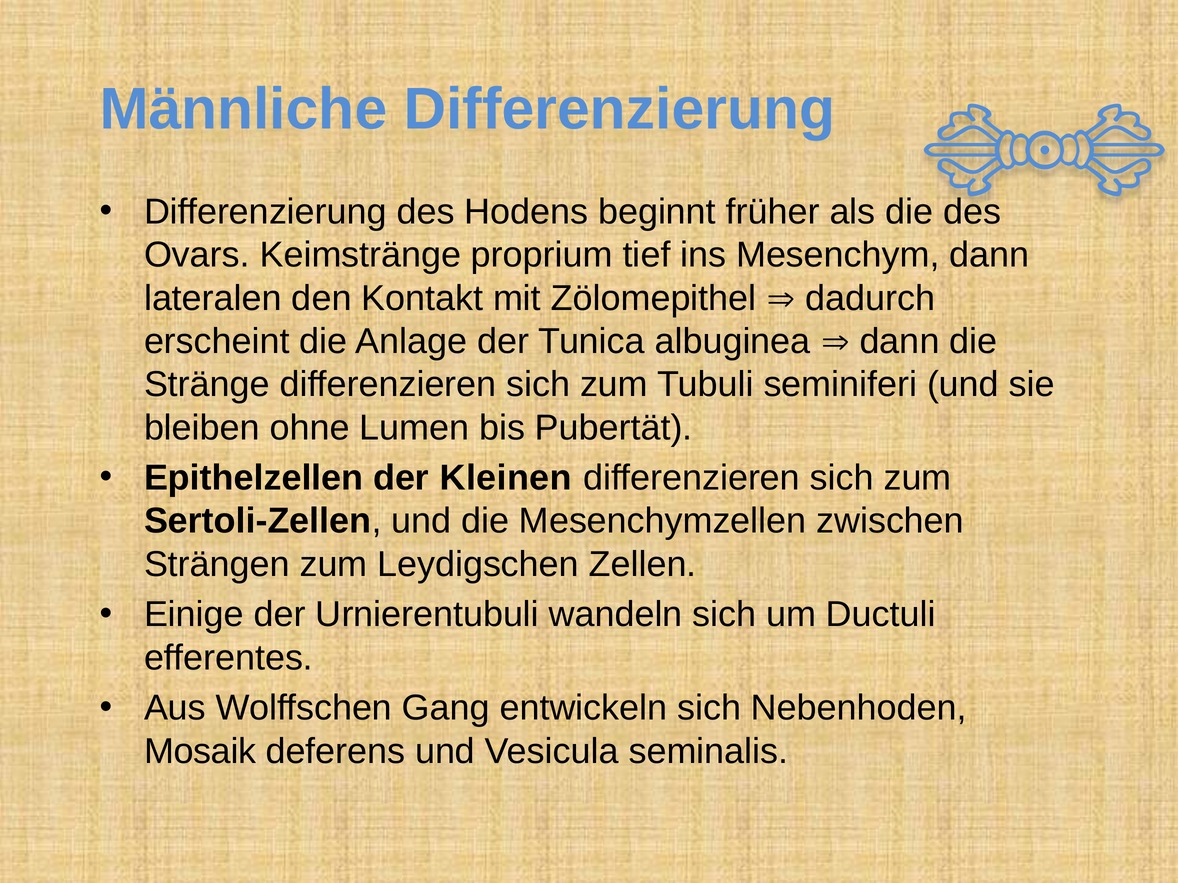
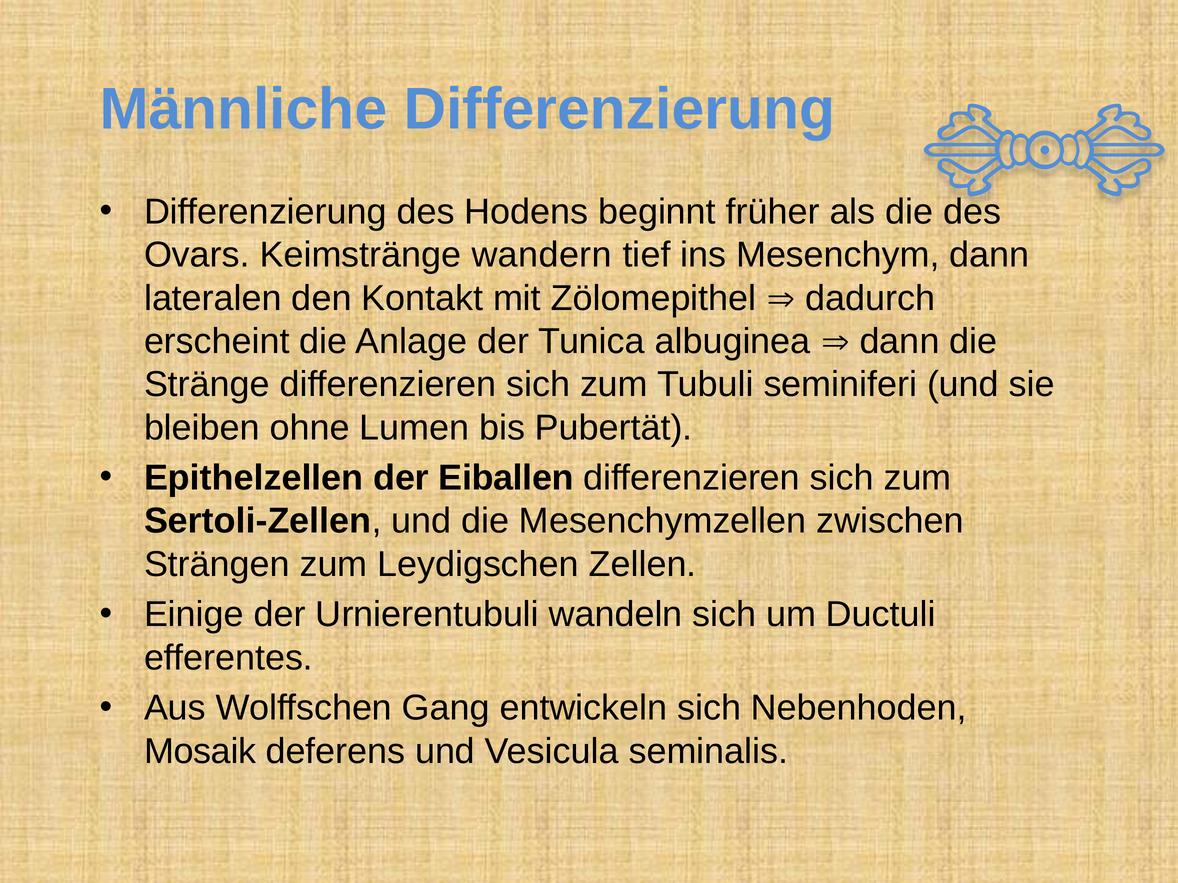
proprium: proprium -> wandern (542, 255)
Kleinen: Kleinen -> Eiballen (506, 478)
